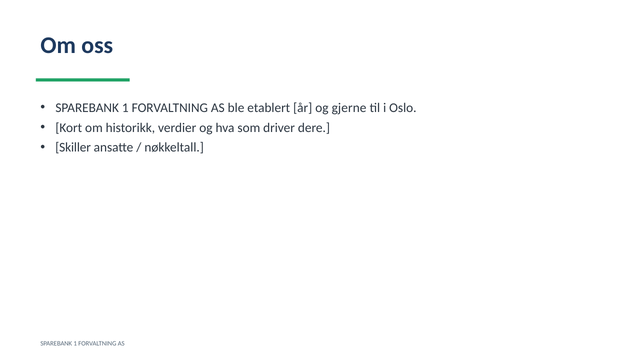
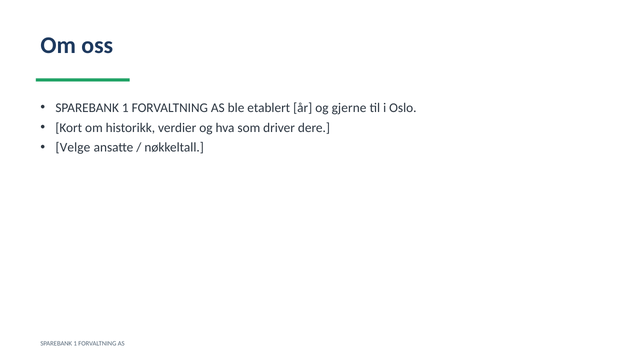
Skiller: Skiller -> Velge (73, 147)
